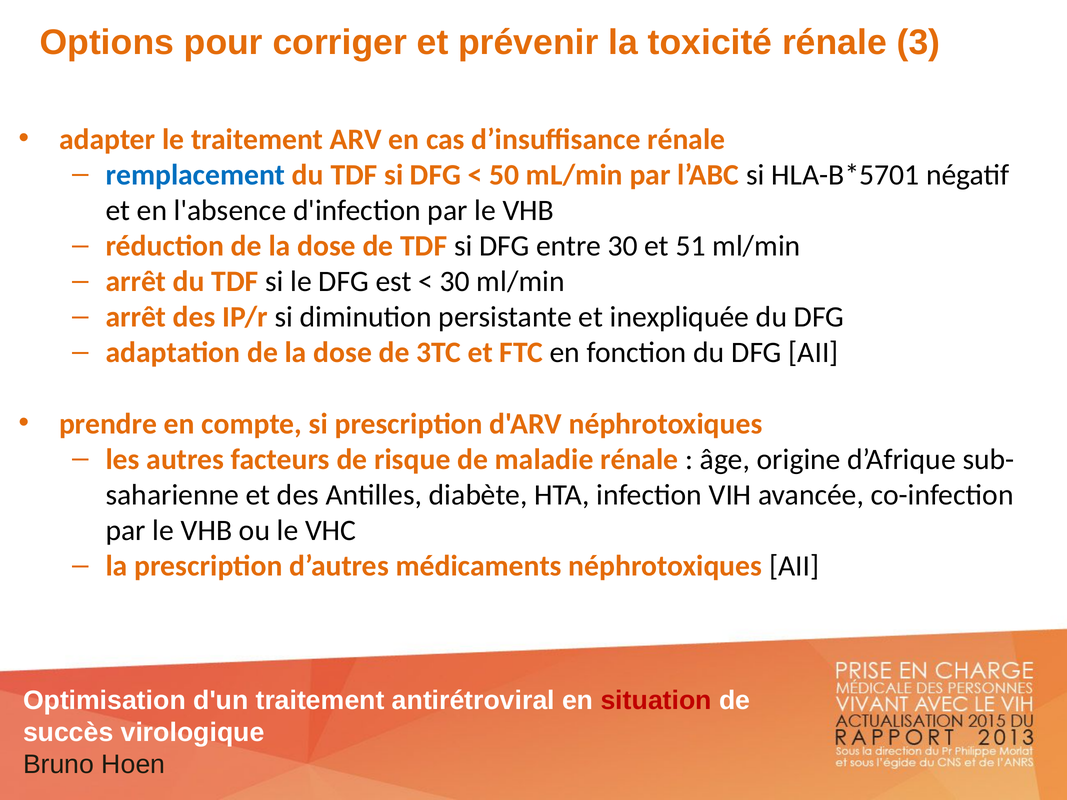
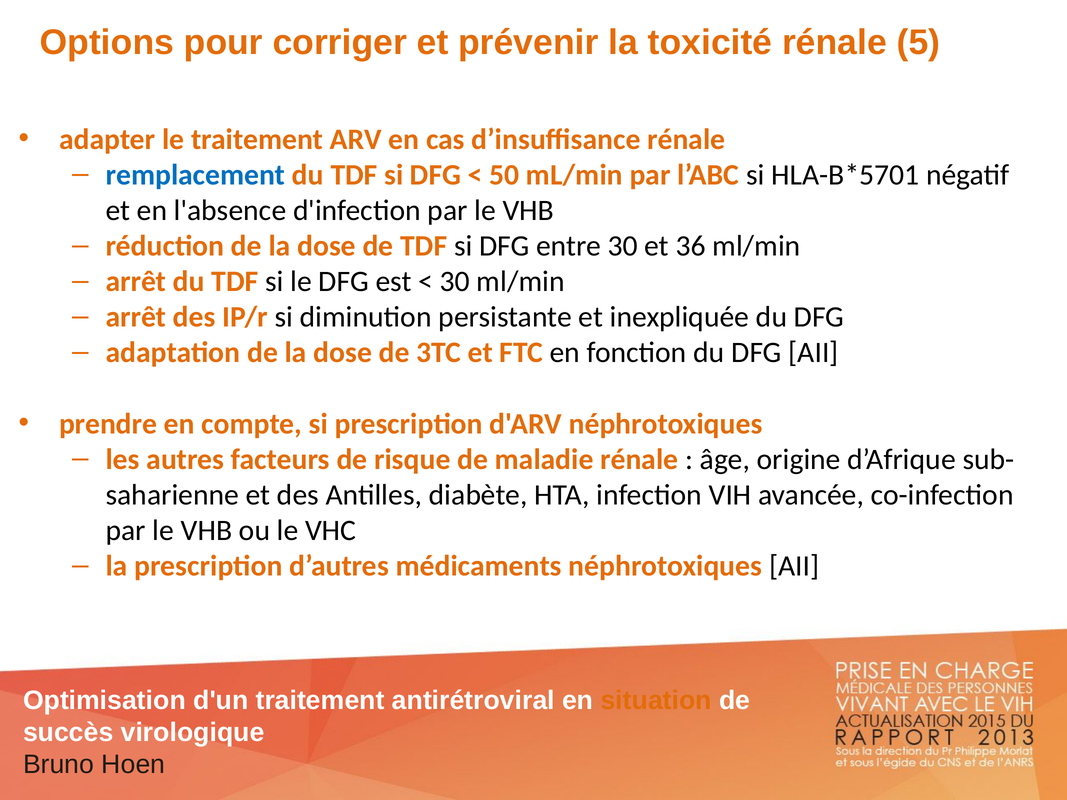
3: 3 -> 5 (919, 43)
51: 51 -> 36 (691, 246)
situation colour: red -> orange (656, 701)
